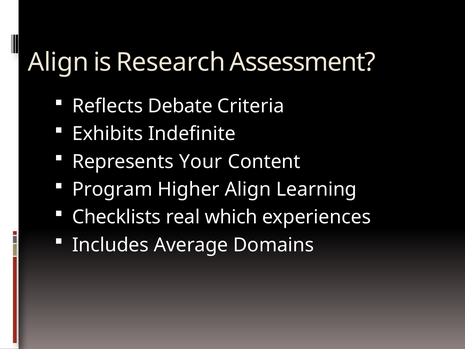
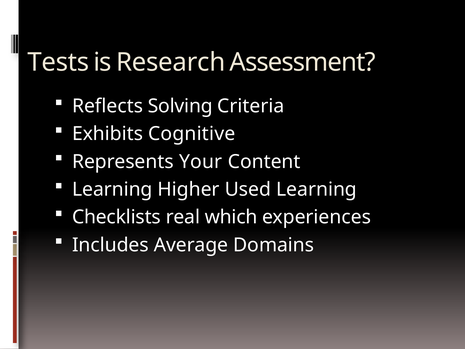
Align: Align -> Tests (58, 62)
Debate: Debate -> Solving (180, 106)
Indefinite: Indefinite -> Cognitive (192, 134)
Program: Program -> Learning (112, 189)
Higher Align: Align -> Used (248, 189)
